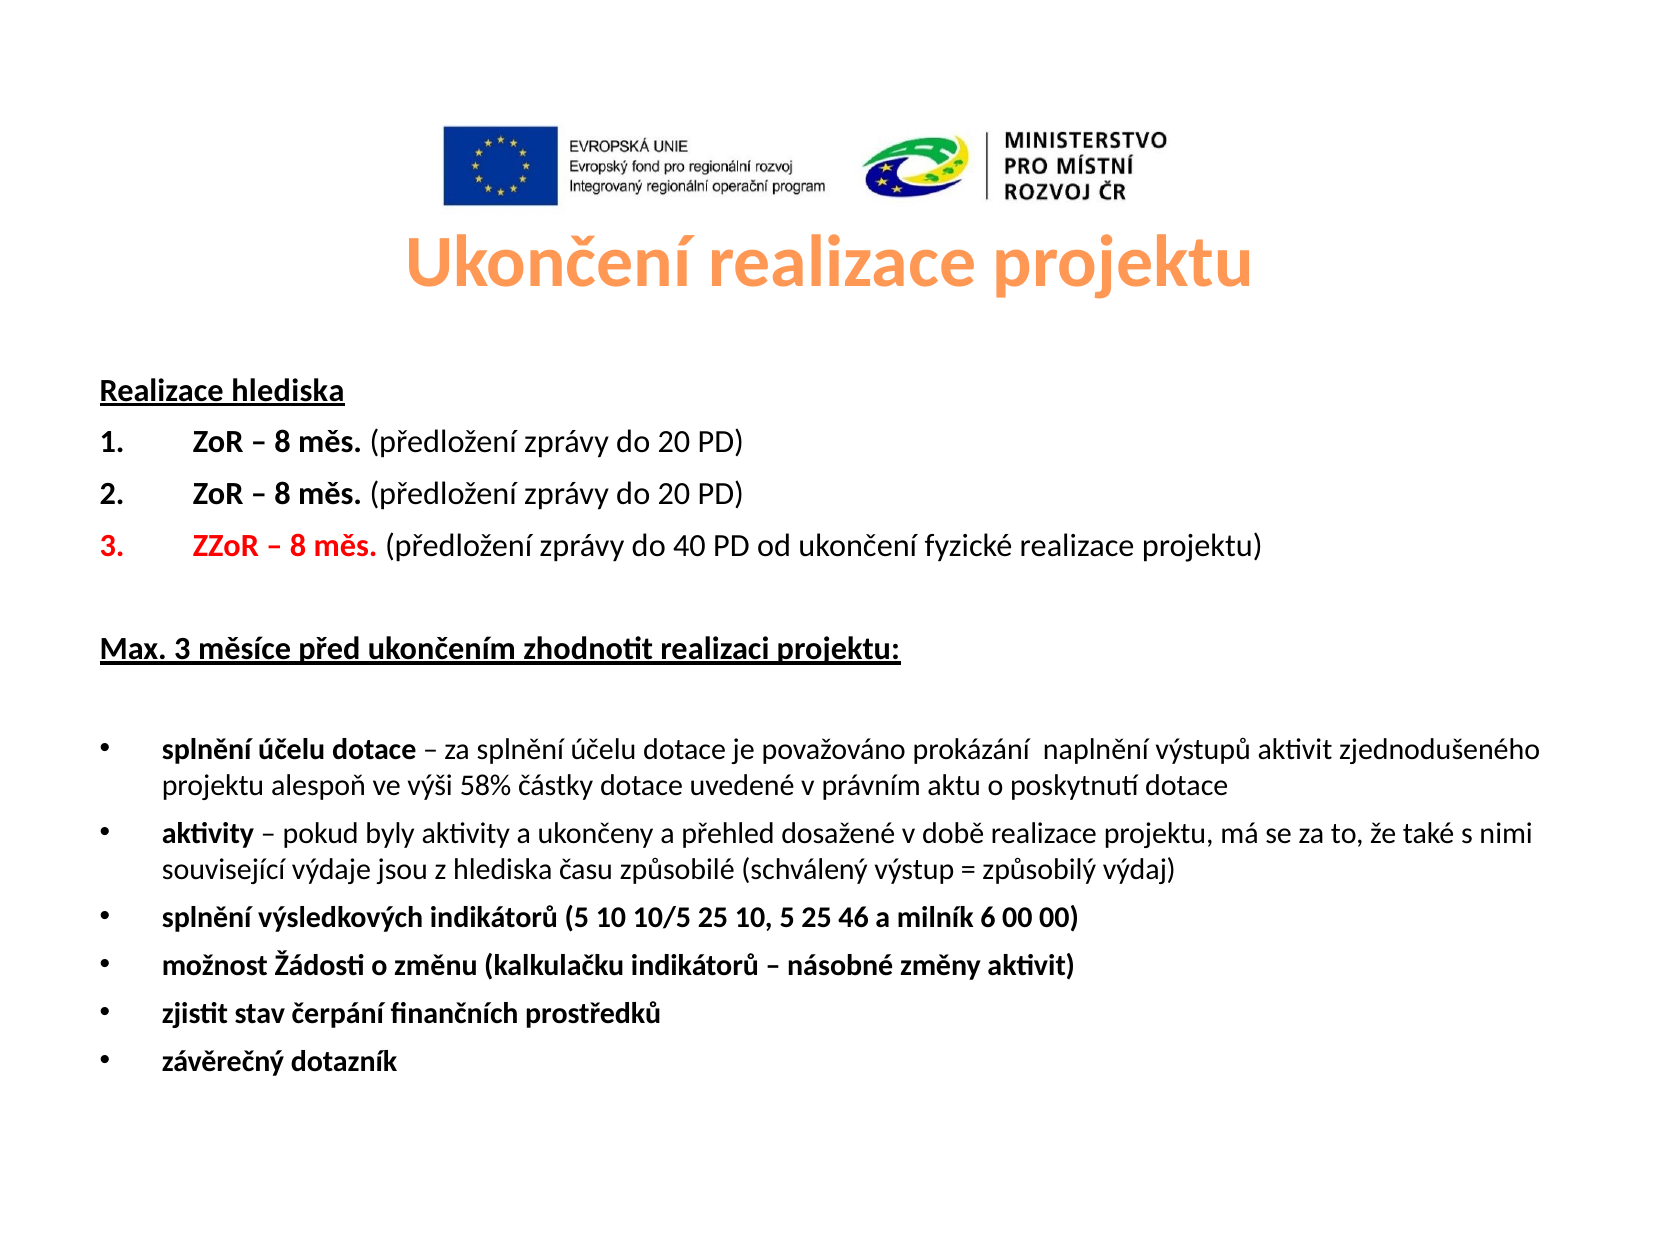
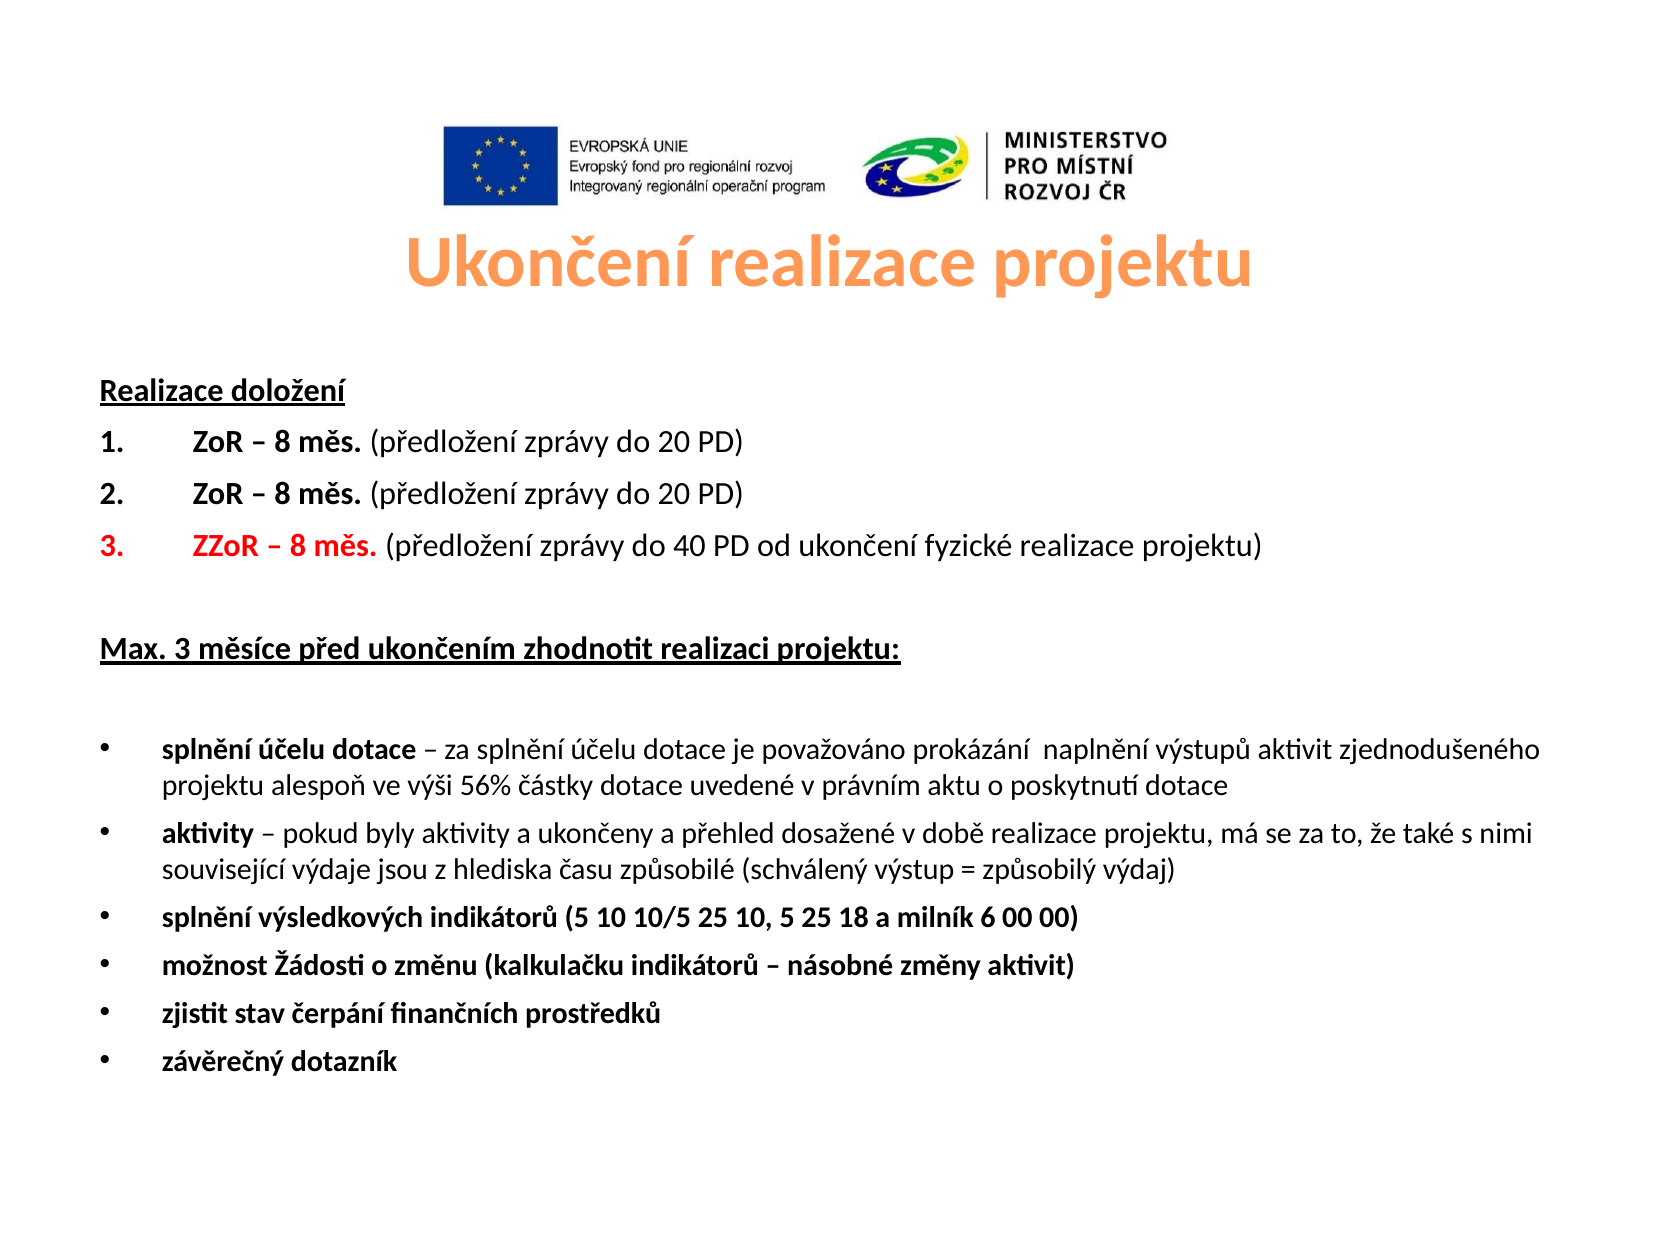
Realizace hlediska: hlediska -> doložení (288, 390)
58%: 58% -> 56% (486, 786)
46: 46 -> 18 (854, 918)
